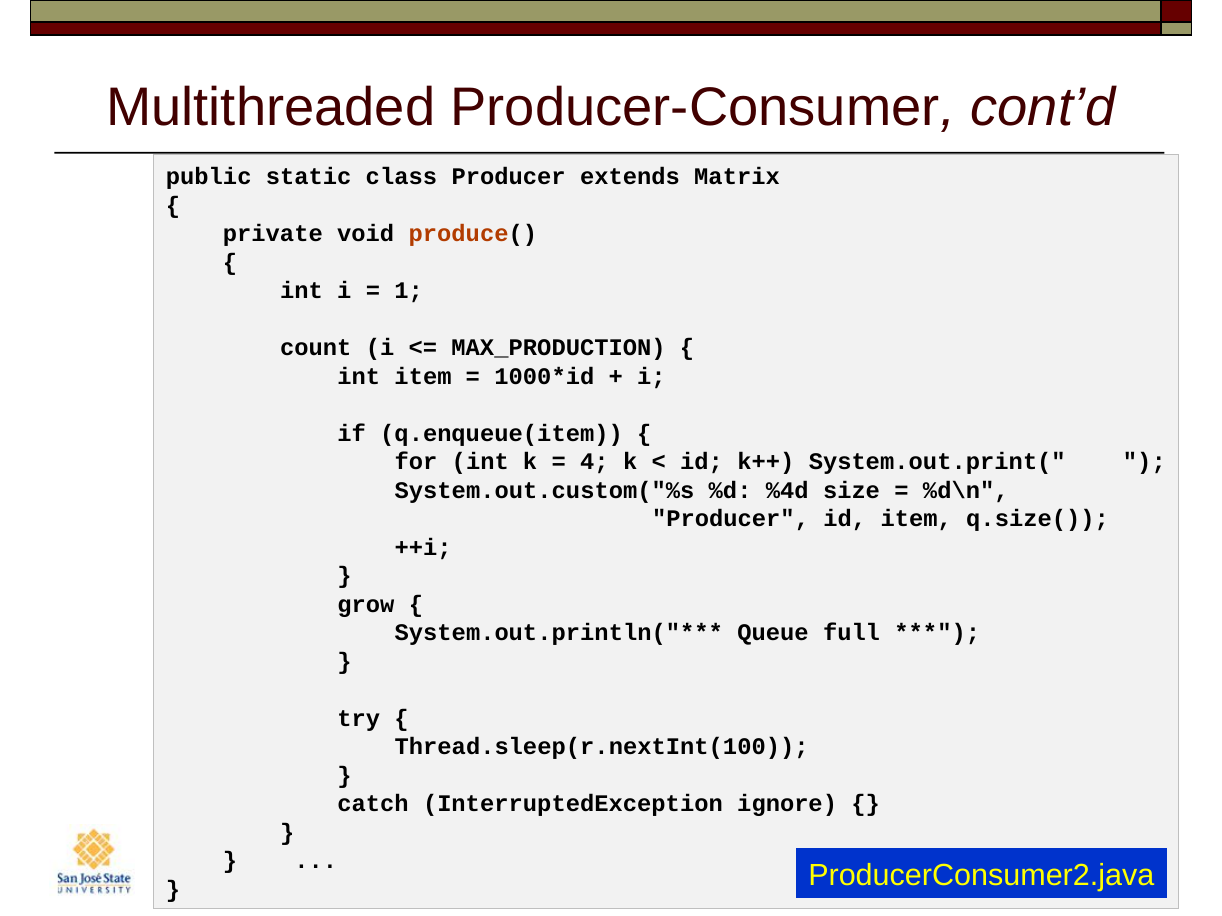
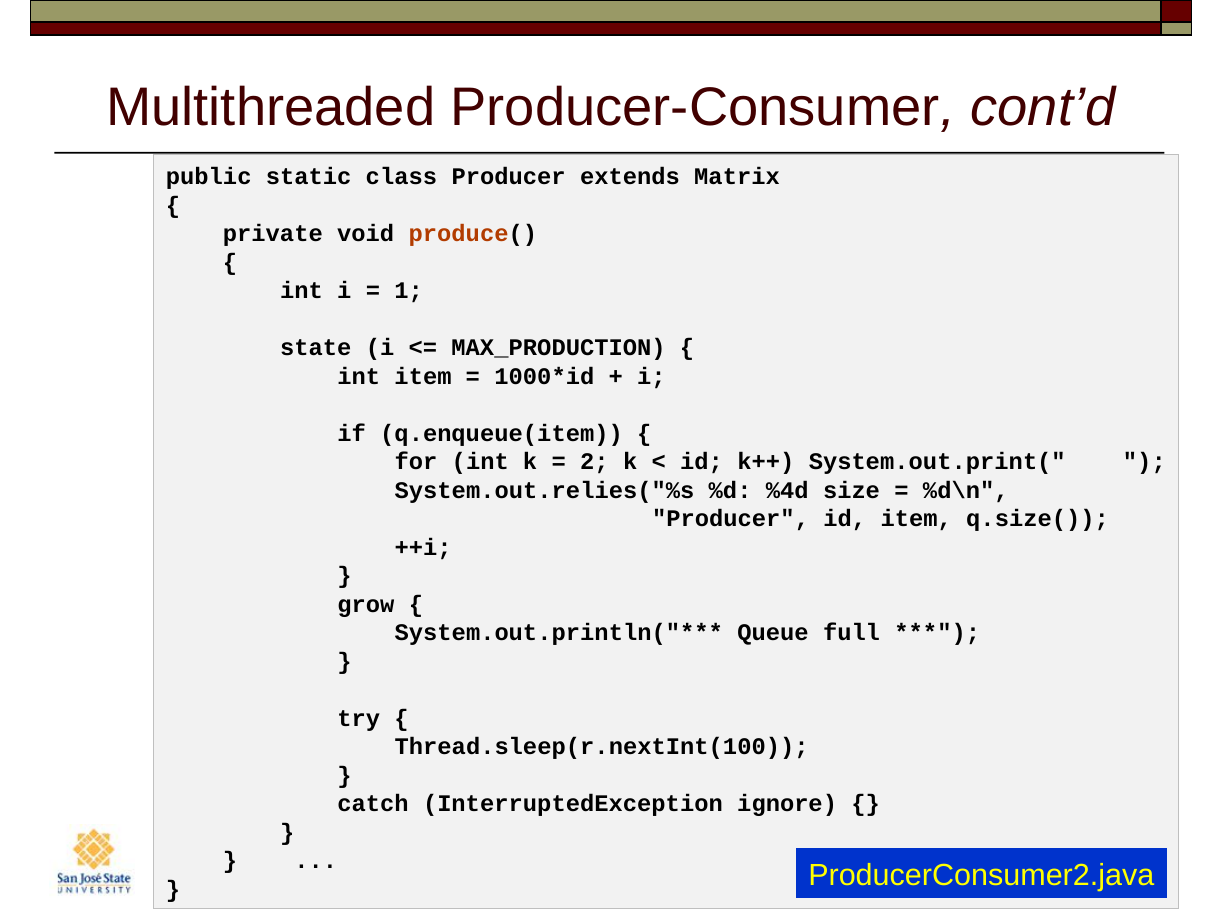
count: count -> state (316, 348)
4: 4 -> 2 (594, 462)
System.out.custom("%s: System.out.custom("%s -> System.out.relies("%s (545, 491)
